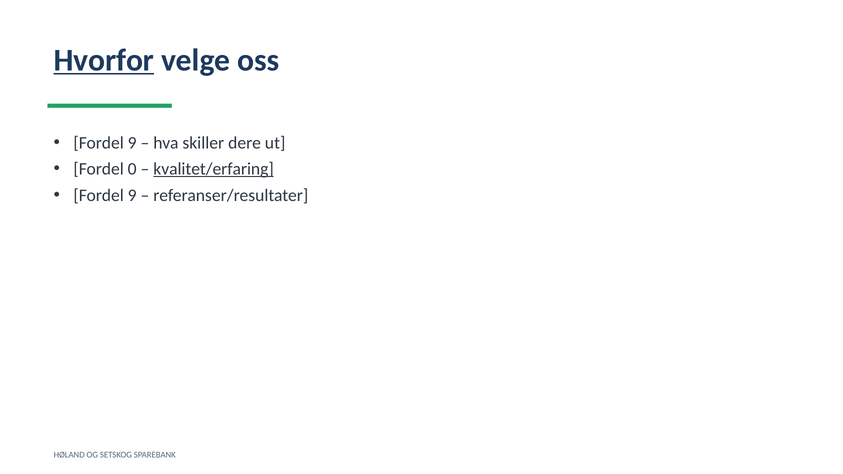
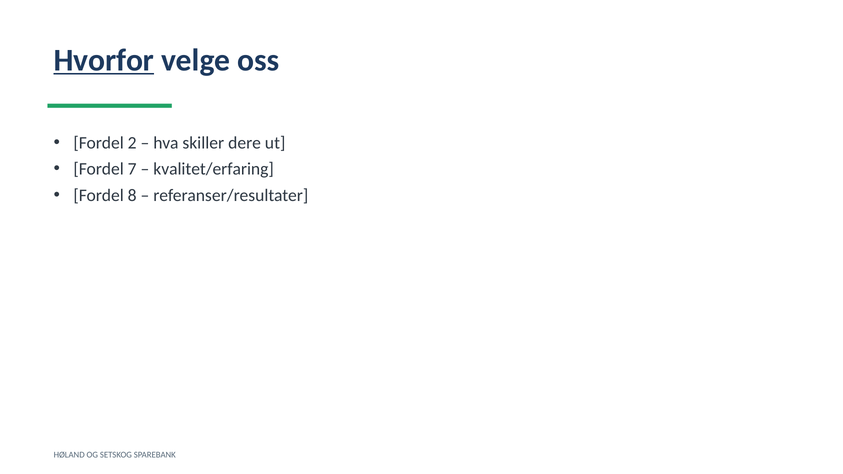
9: 9 -> 2 (132, 143)
0: 0 -> 7 (132, 169)
kvalitet/erfaring underline: present -> none (214, 169)
9: 9 -> 8 (132, 195)
